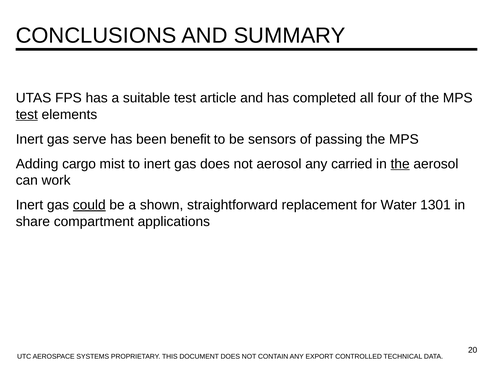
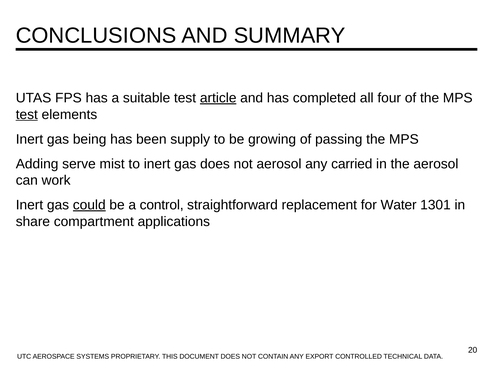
article underline: none -> present (218, 98)
serve: serve -> being (90, 139)
benefit: benefit -> supply (190, 139)
sensors: sensors -> growing (272, 139)
cargo: cargo -> serve (79, 164)
the underline: present -> none (400, 164)
shown: shown -> control (162, 205)
